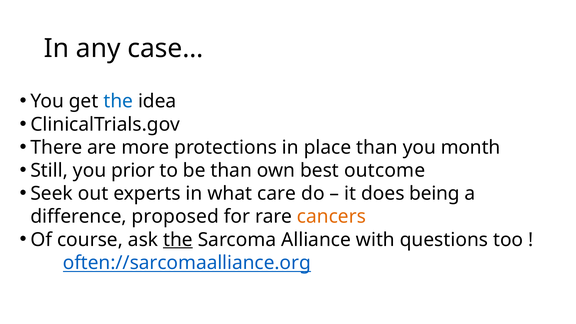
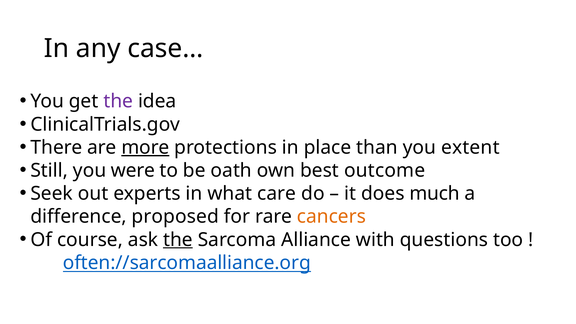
the colour: blue -> purple (118, 101)
more underline: none -> present (145, 147)
month: month -> extent (470, 147)
prior: prior -> were (133, 170)
be than: than -> oath (231, 170)
being: being -> much (435, 194)
